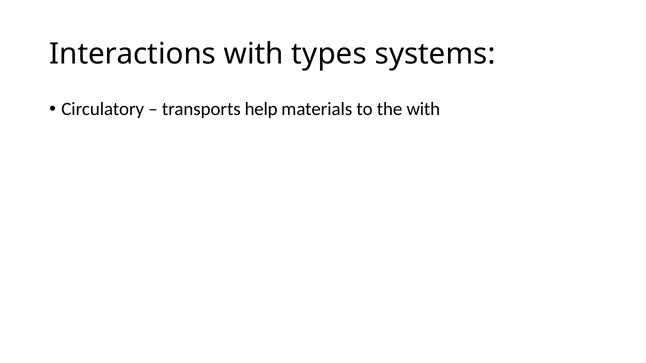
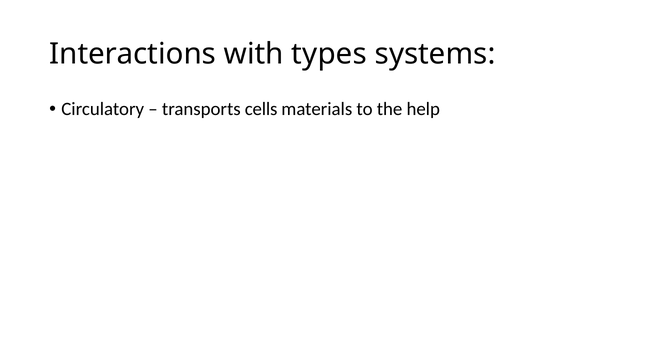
help: help -> cells (261, 109)
the with: with -> help (423, 109)
